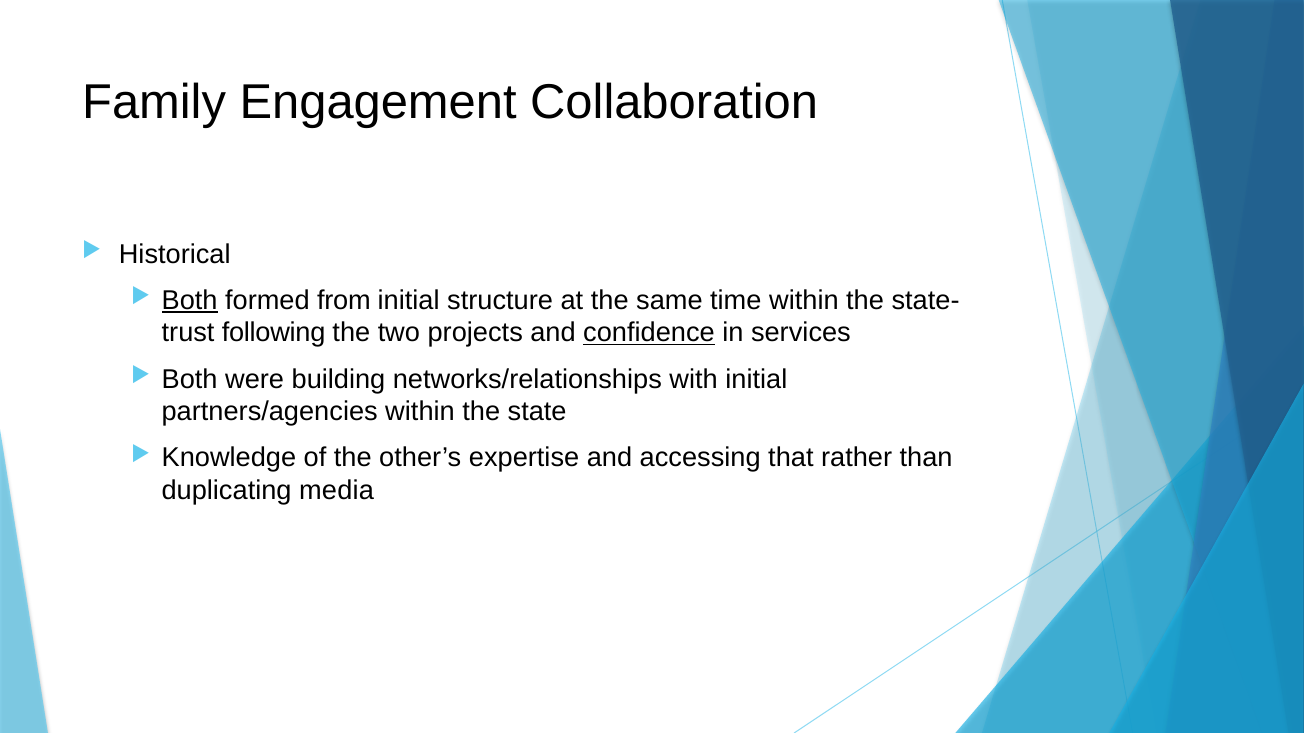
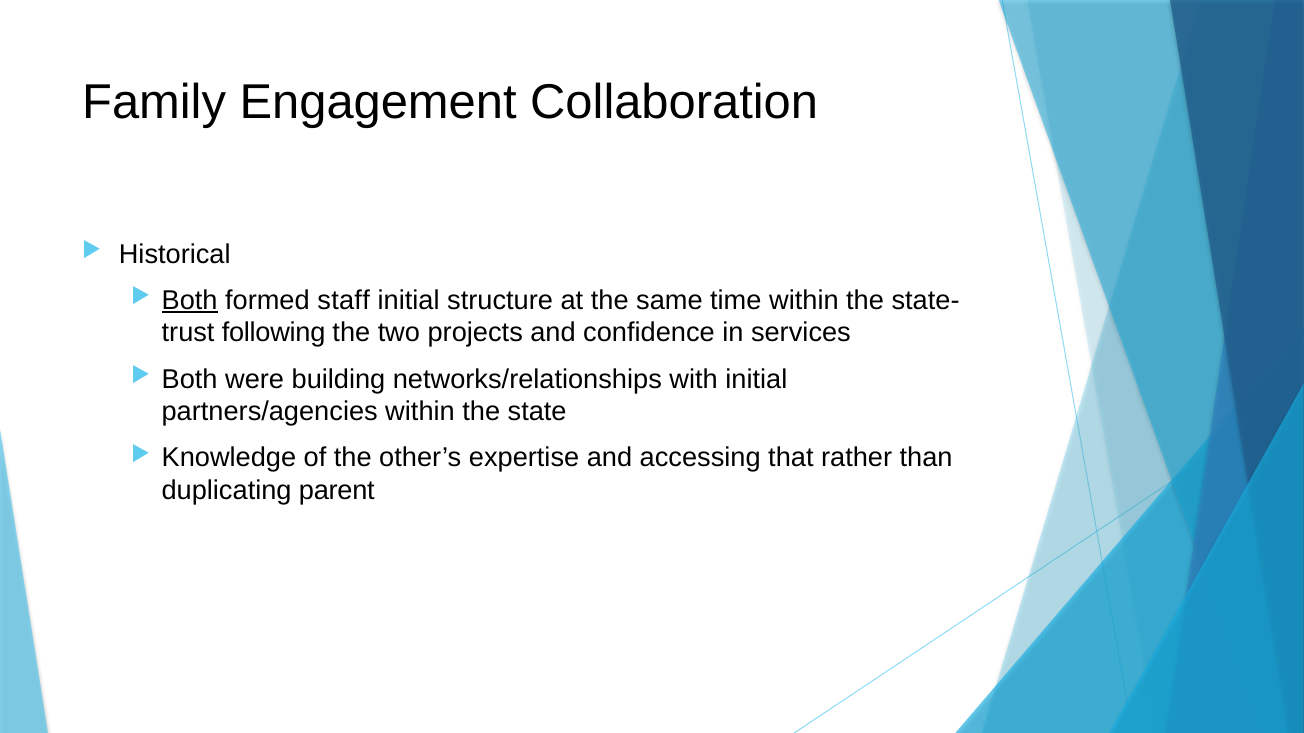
from: from -> staff (344, 300)
confidence underline: present -> none (649, 333)
media: media -> parent (337, 491)
